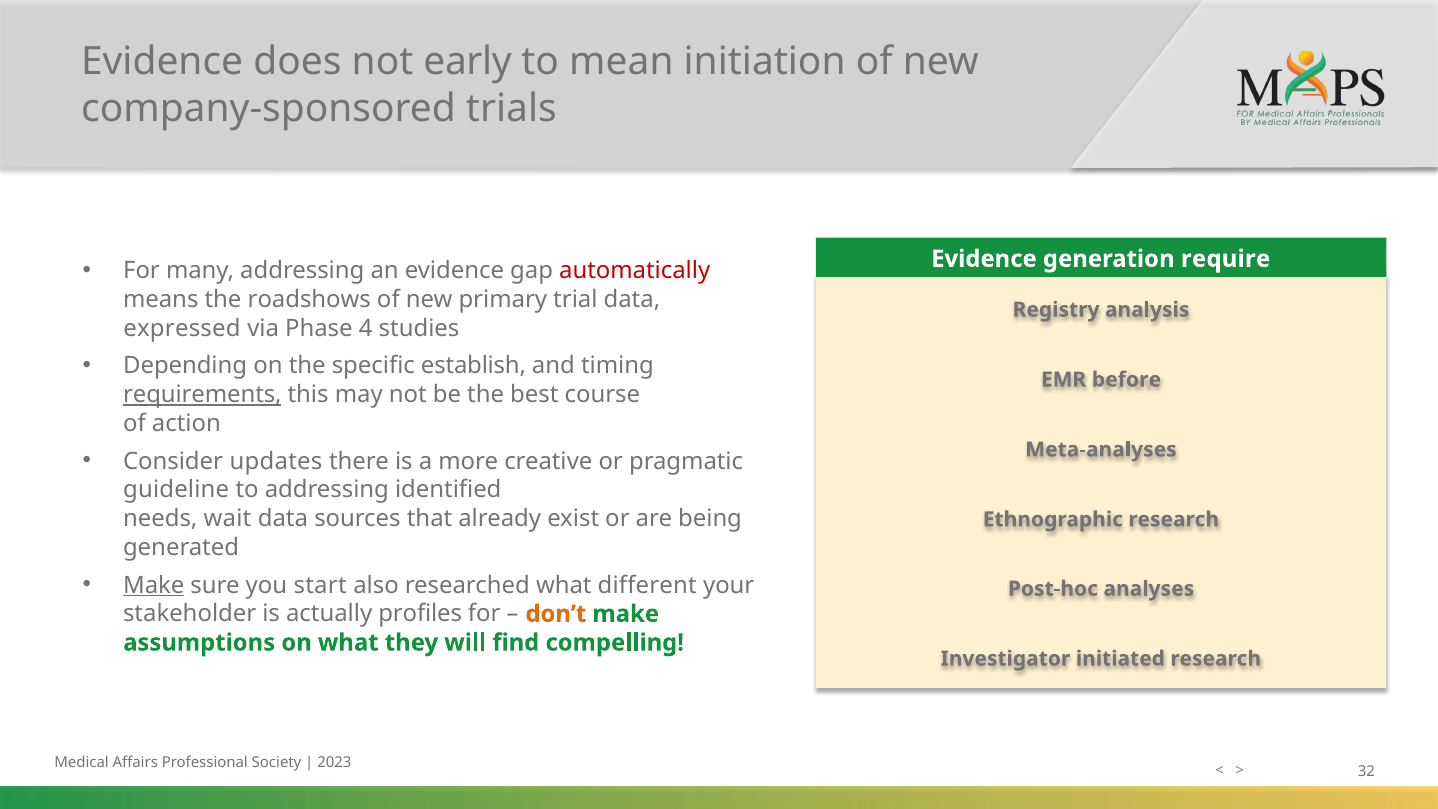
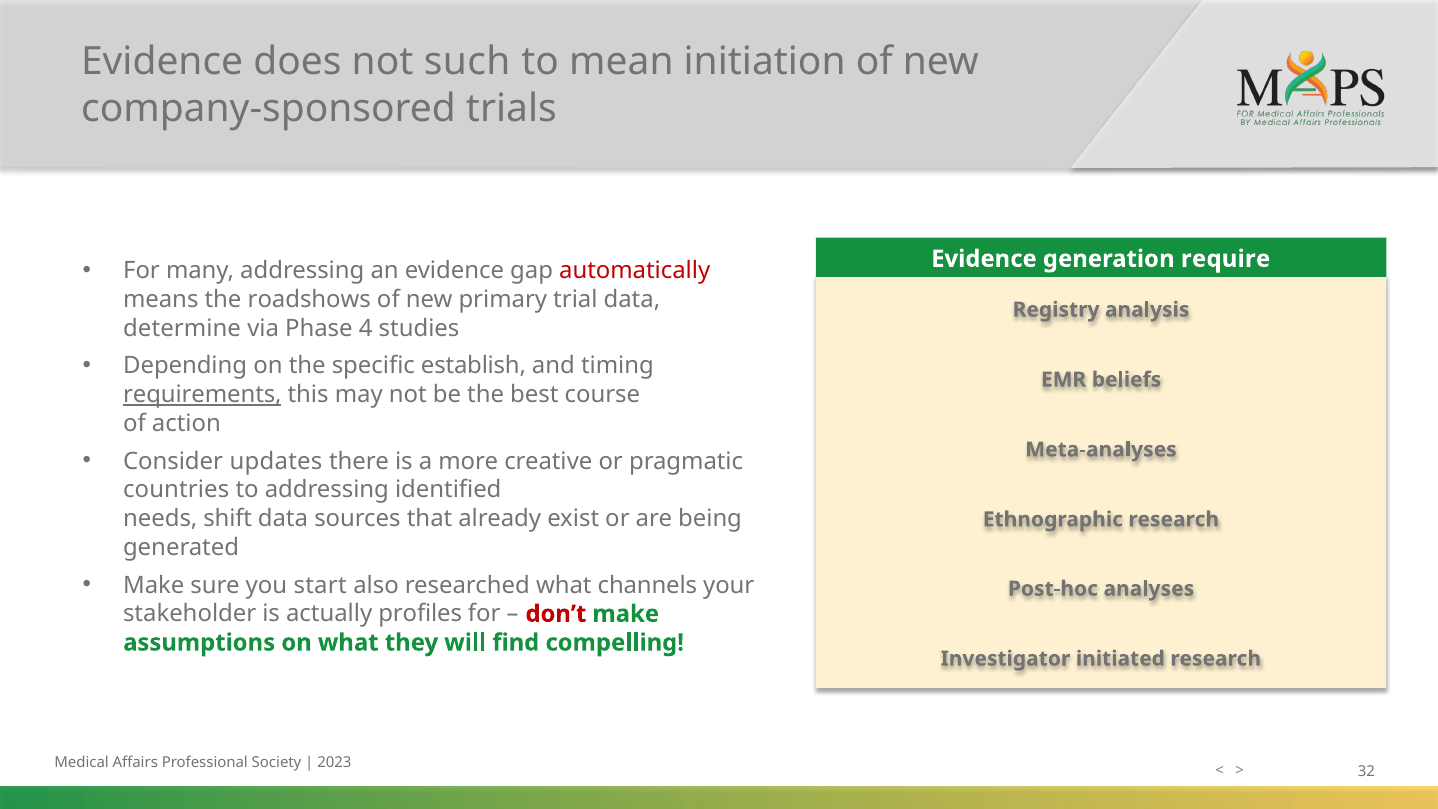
early: early -> such (467, 62)
expressed: expressed -> determine (182, 328)
before: before -> beliefs (1127, 380)
guideline: guideline -> countries (176, 490)
wait: wait -> shift (228, 519)
Make underline: present -> none (154, 585)
different: different -> channels (647, 585)
don’t colour: orange -> red (556, 614)
